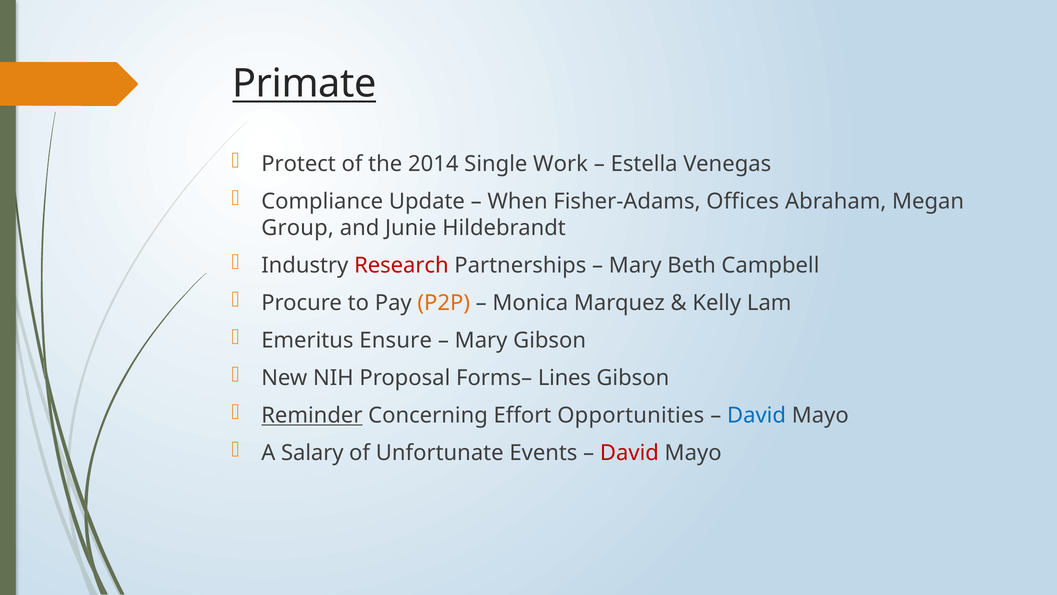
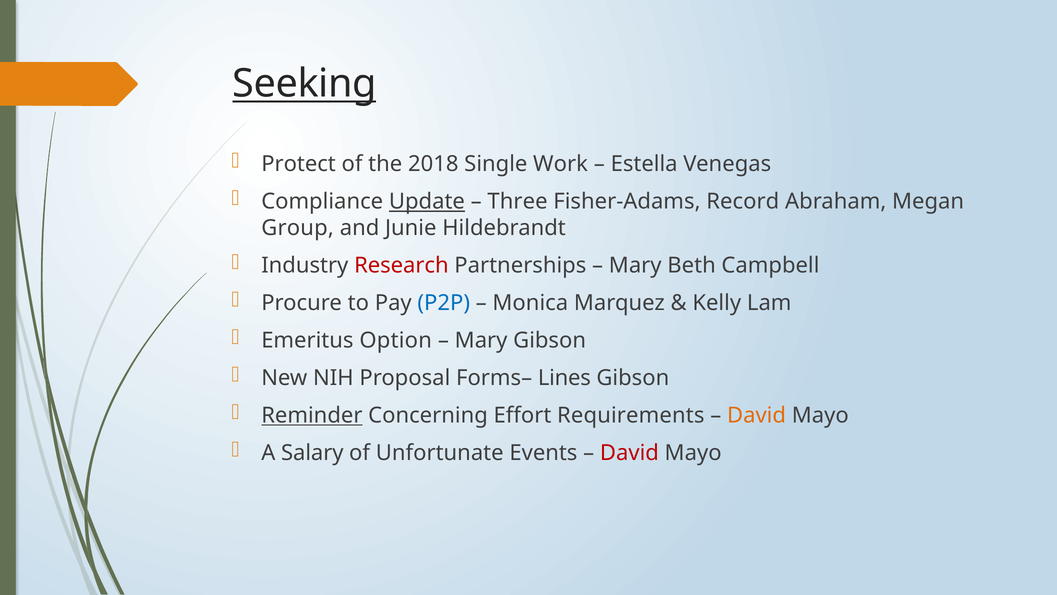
Primate: Primate -> Seeking (304, 83)
2014: 2014 -> 2018 (433, 164)
Update underline: none -> present (427, 202)
When: When -> Three (518, 202)
Offices: Offices -> Record (743, 202)
P2P colour: orange -> blue (444, 303)
Ensure: Ensure -> Option (396, 340)
Opportunities: Opportunities -> Requirements (631, 415)
David colour: blue -> orange (757, 415)
